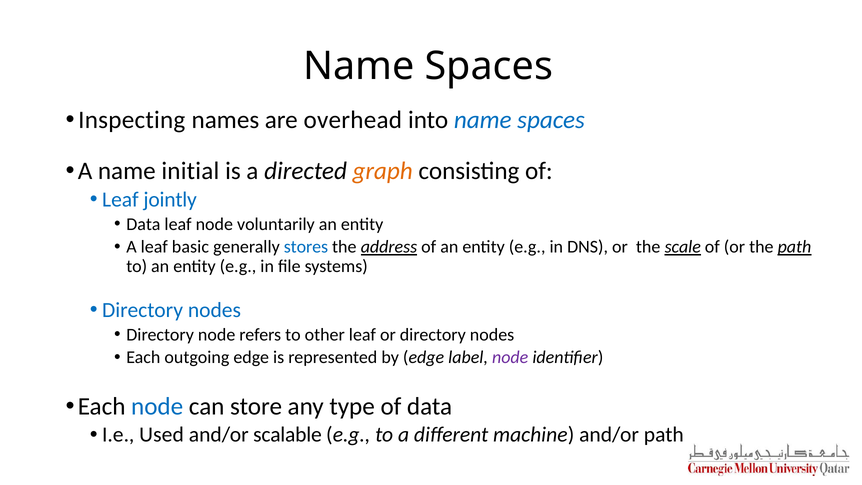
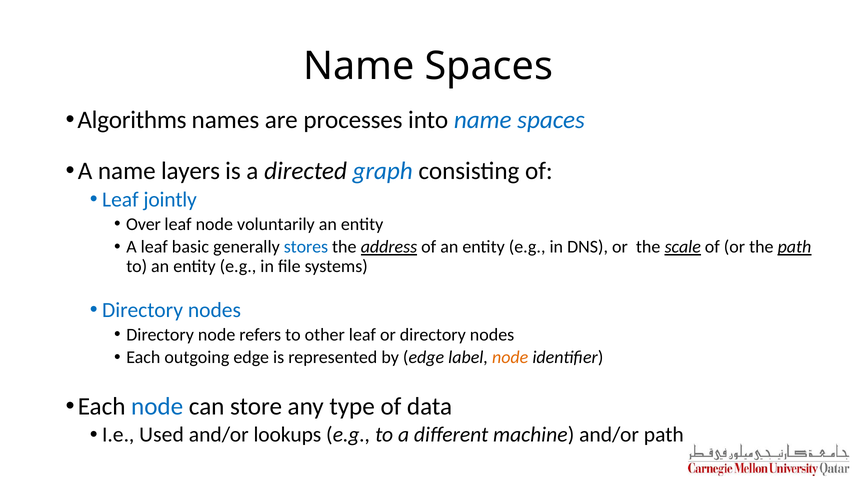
Inspecting: Inspecting -> Algorithms (132, 120)
overhead: overhead -> processes (353, 120)
initial: initial -> layers (191, 171)
graph colour: orange -> blue (383, 171)
Data: Data -> Over (143, 224)
node colour: purple -> orange (510, 357)
scalable: scalable -> lookups (287, 435)
